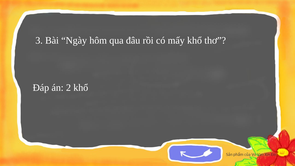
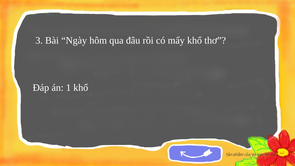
2: 2 -> 1 (68, 88)
